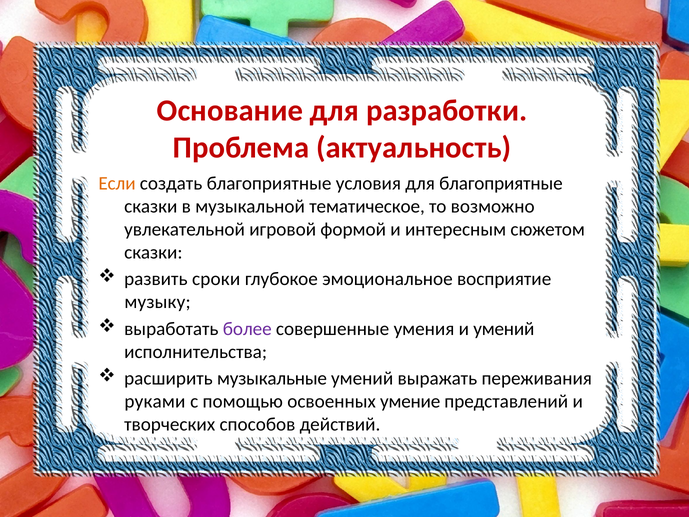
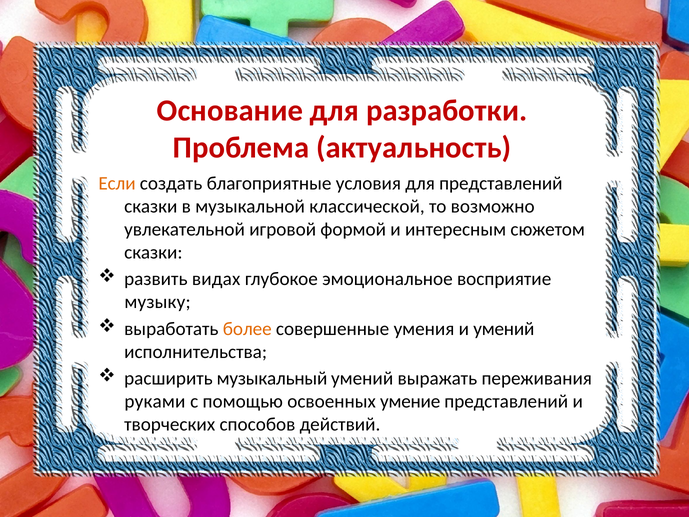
для благоприятные: благоприятные -> представлений (501, 183)
тематическое: тематическое -> классической (367, 206)
сроки: сроки -> видах (216, 279)
более colour: purple -> orange (247, 329)
музыкальные: музыкальные -> музыкальный (272, 378)
